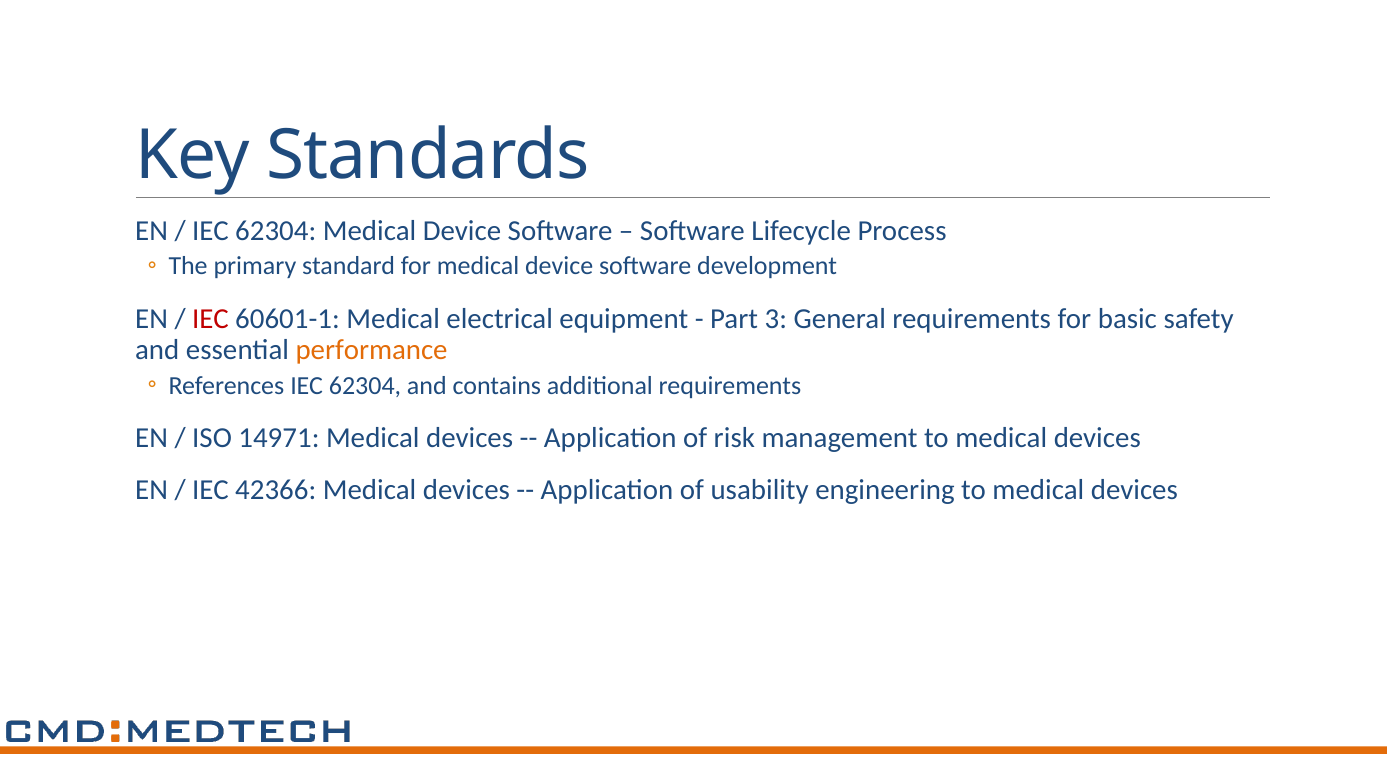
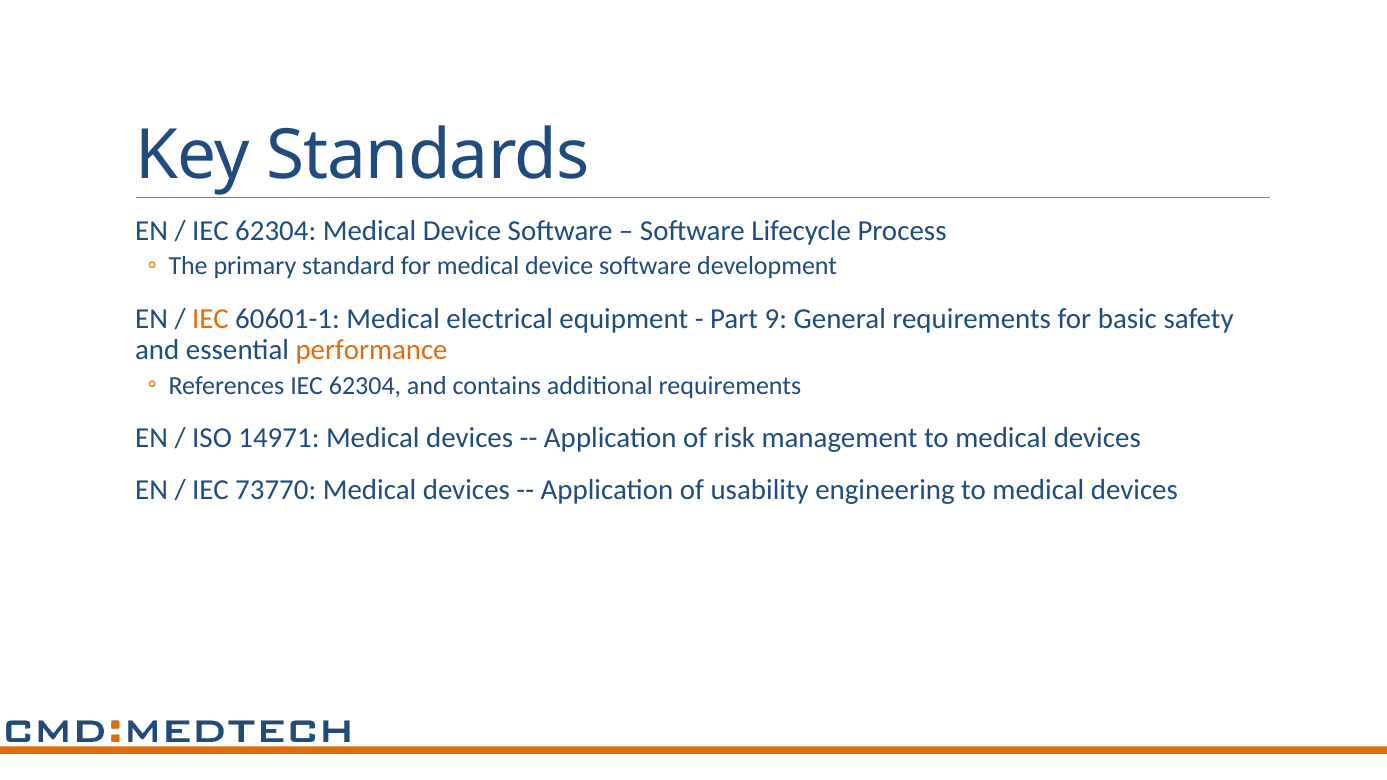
IEC colour: red -> orange (211, 319)
3: 3 -> 9 (776, 319)
42366: 42366 -> 73770 (276, 490)
